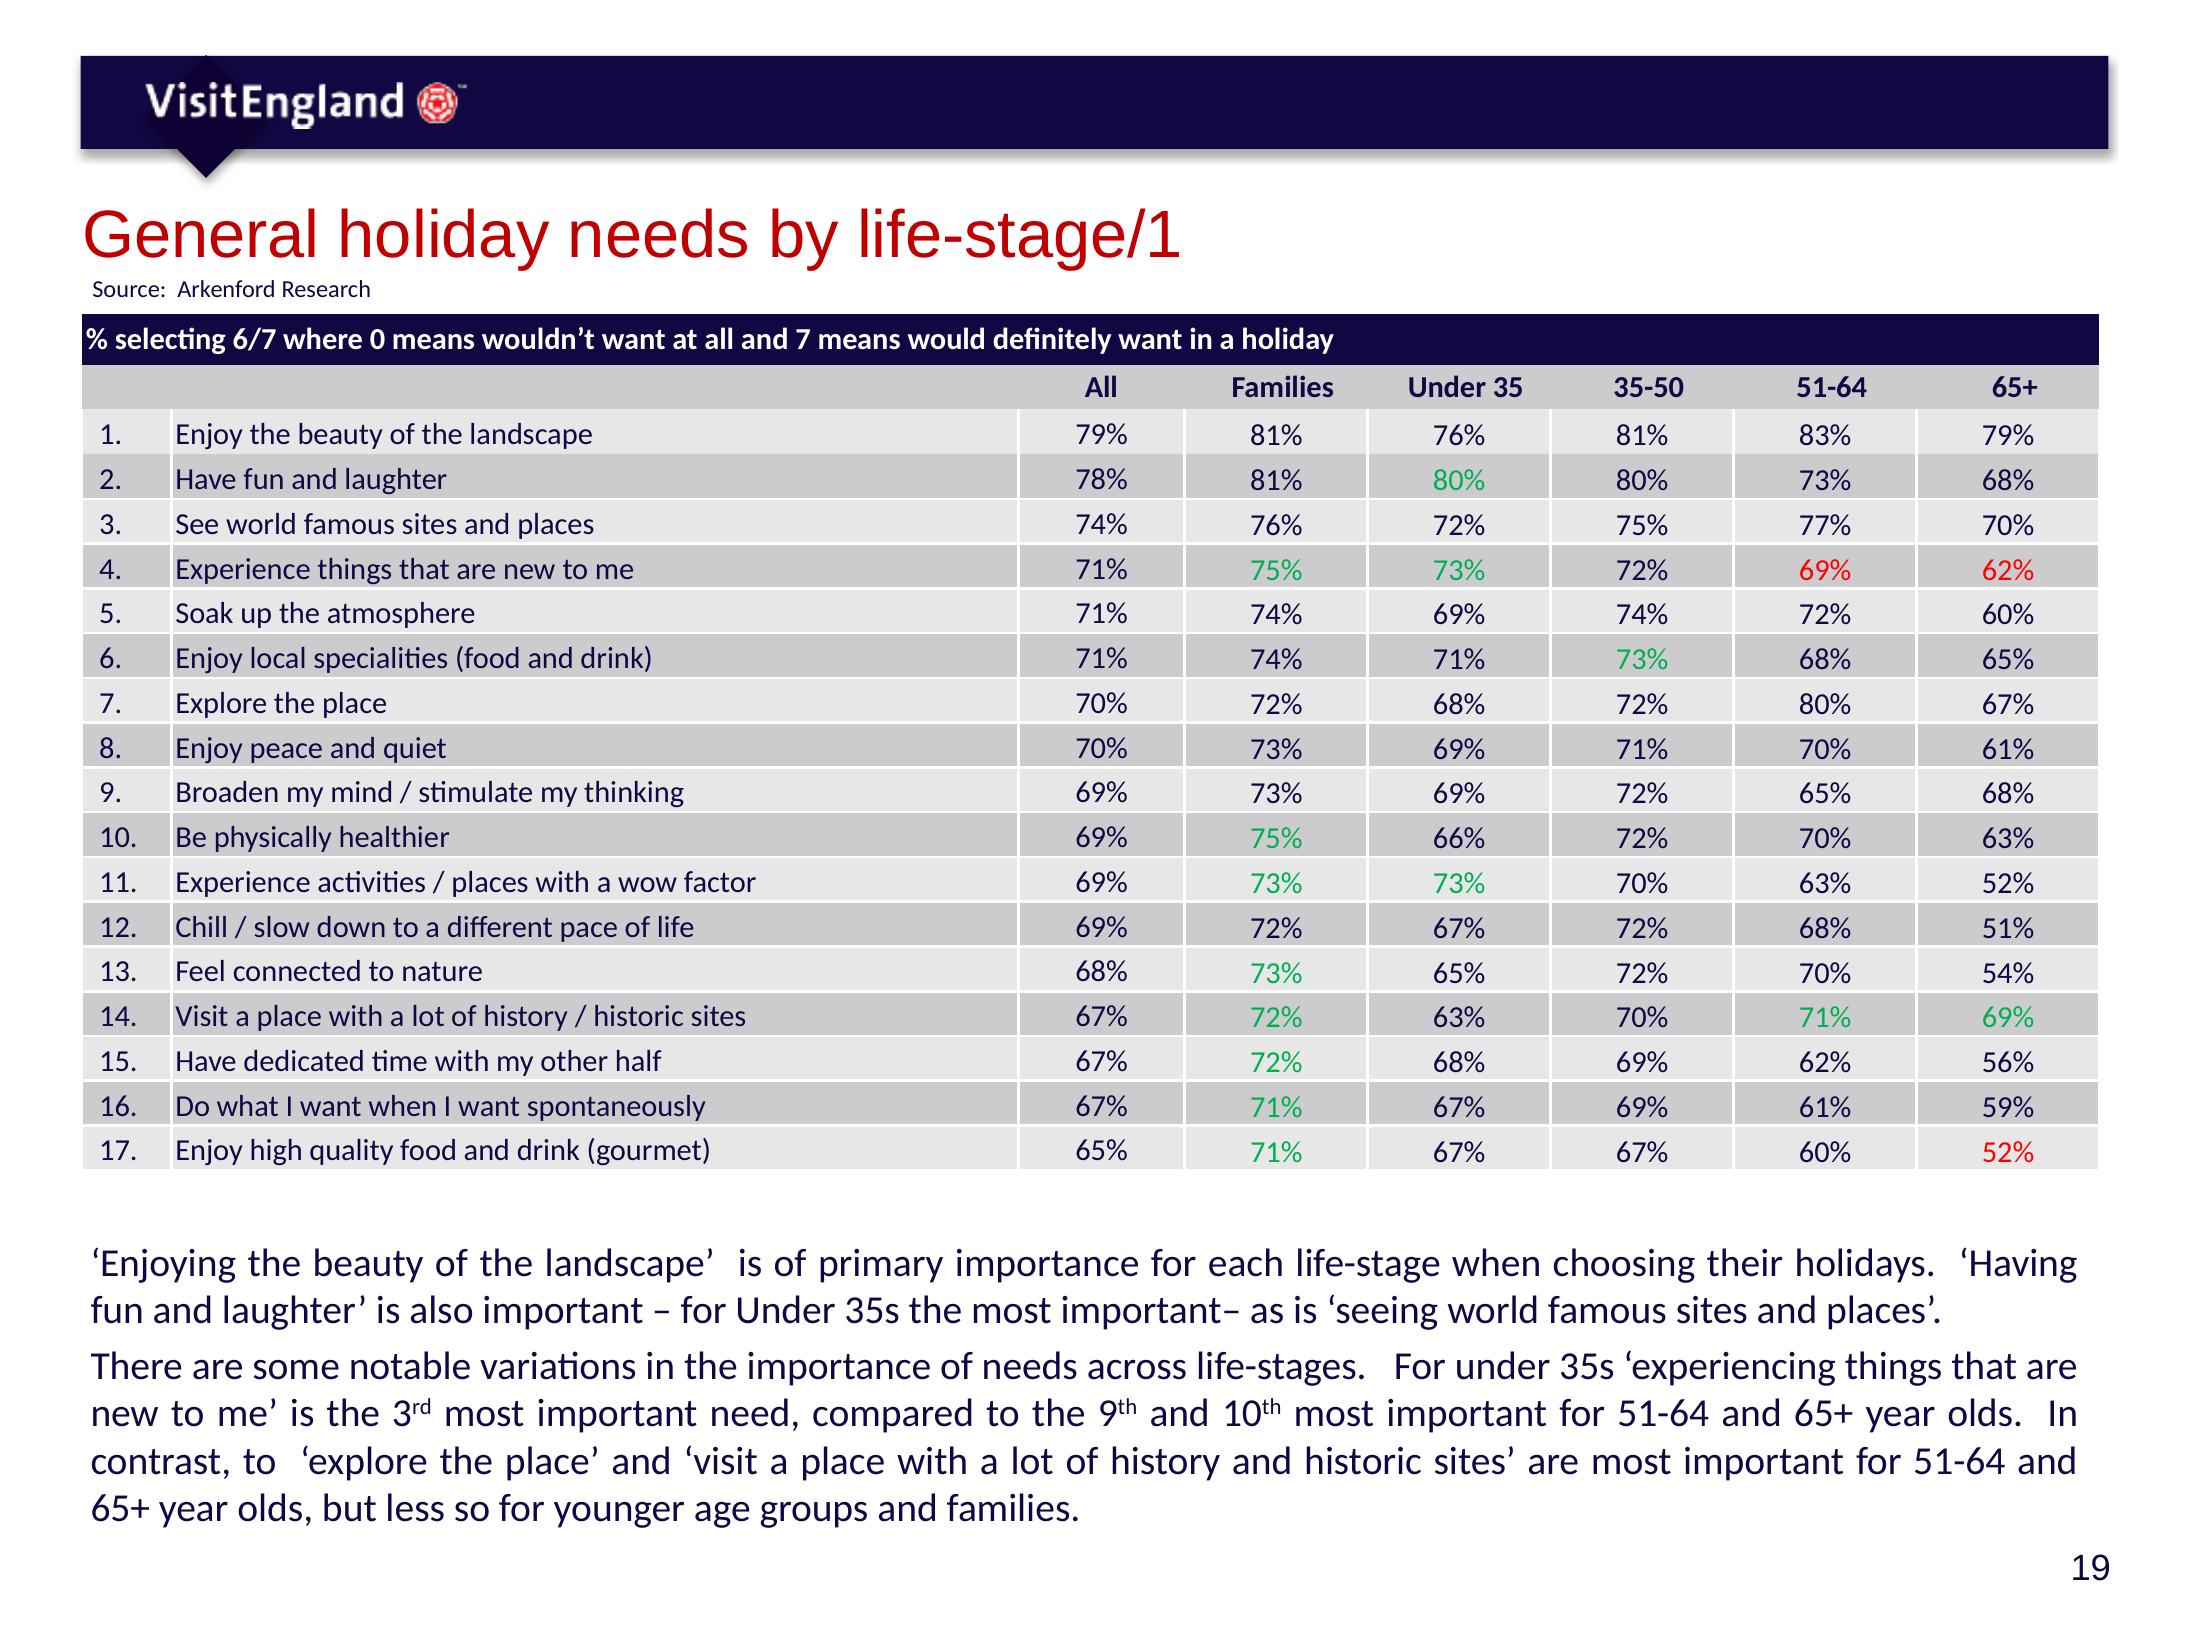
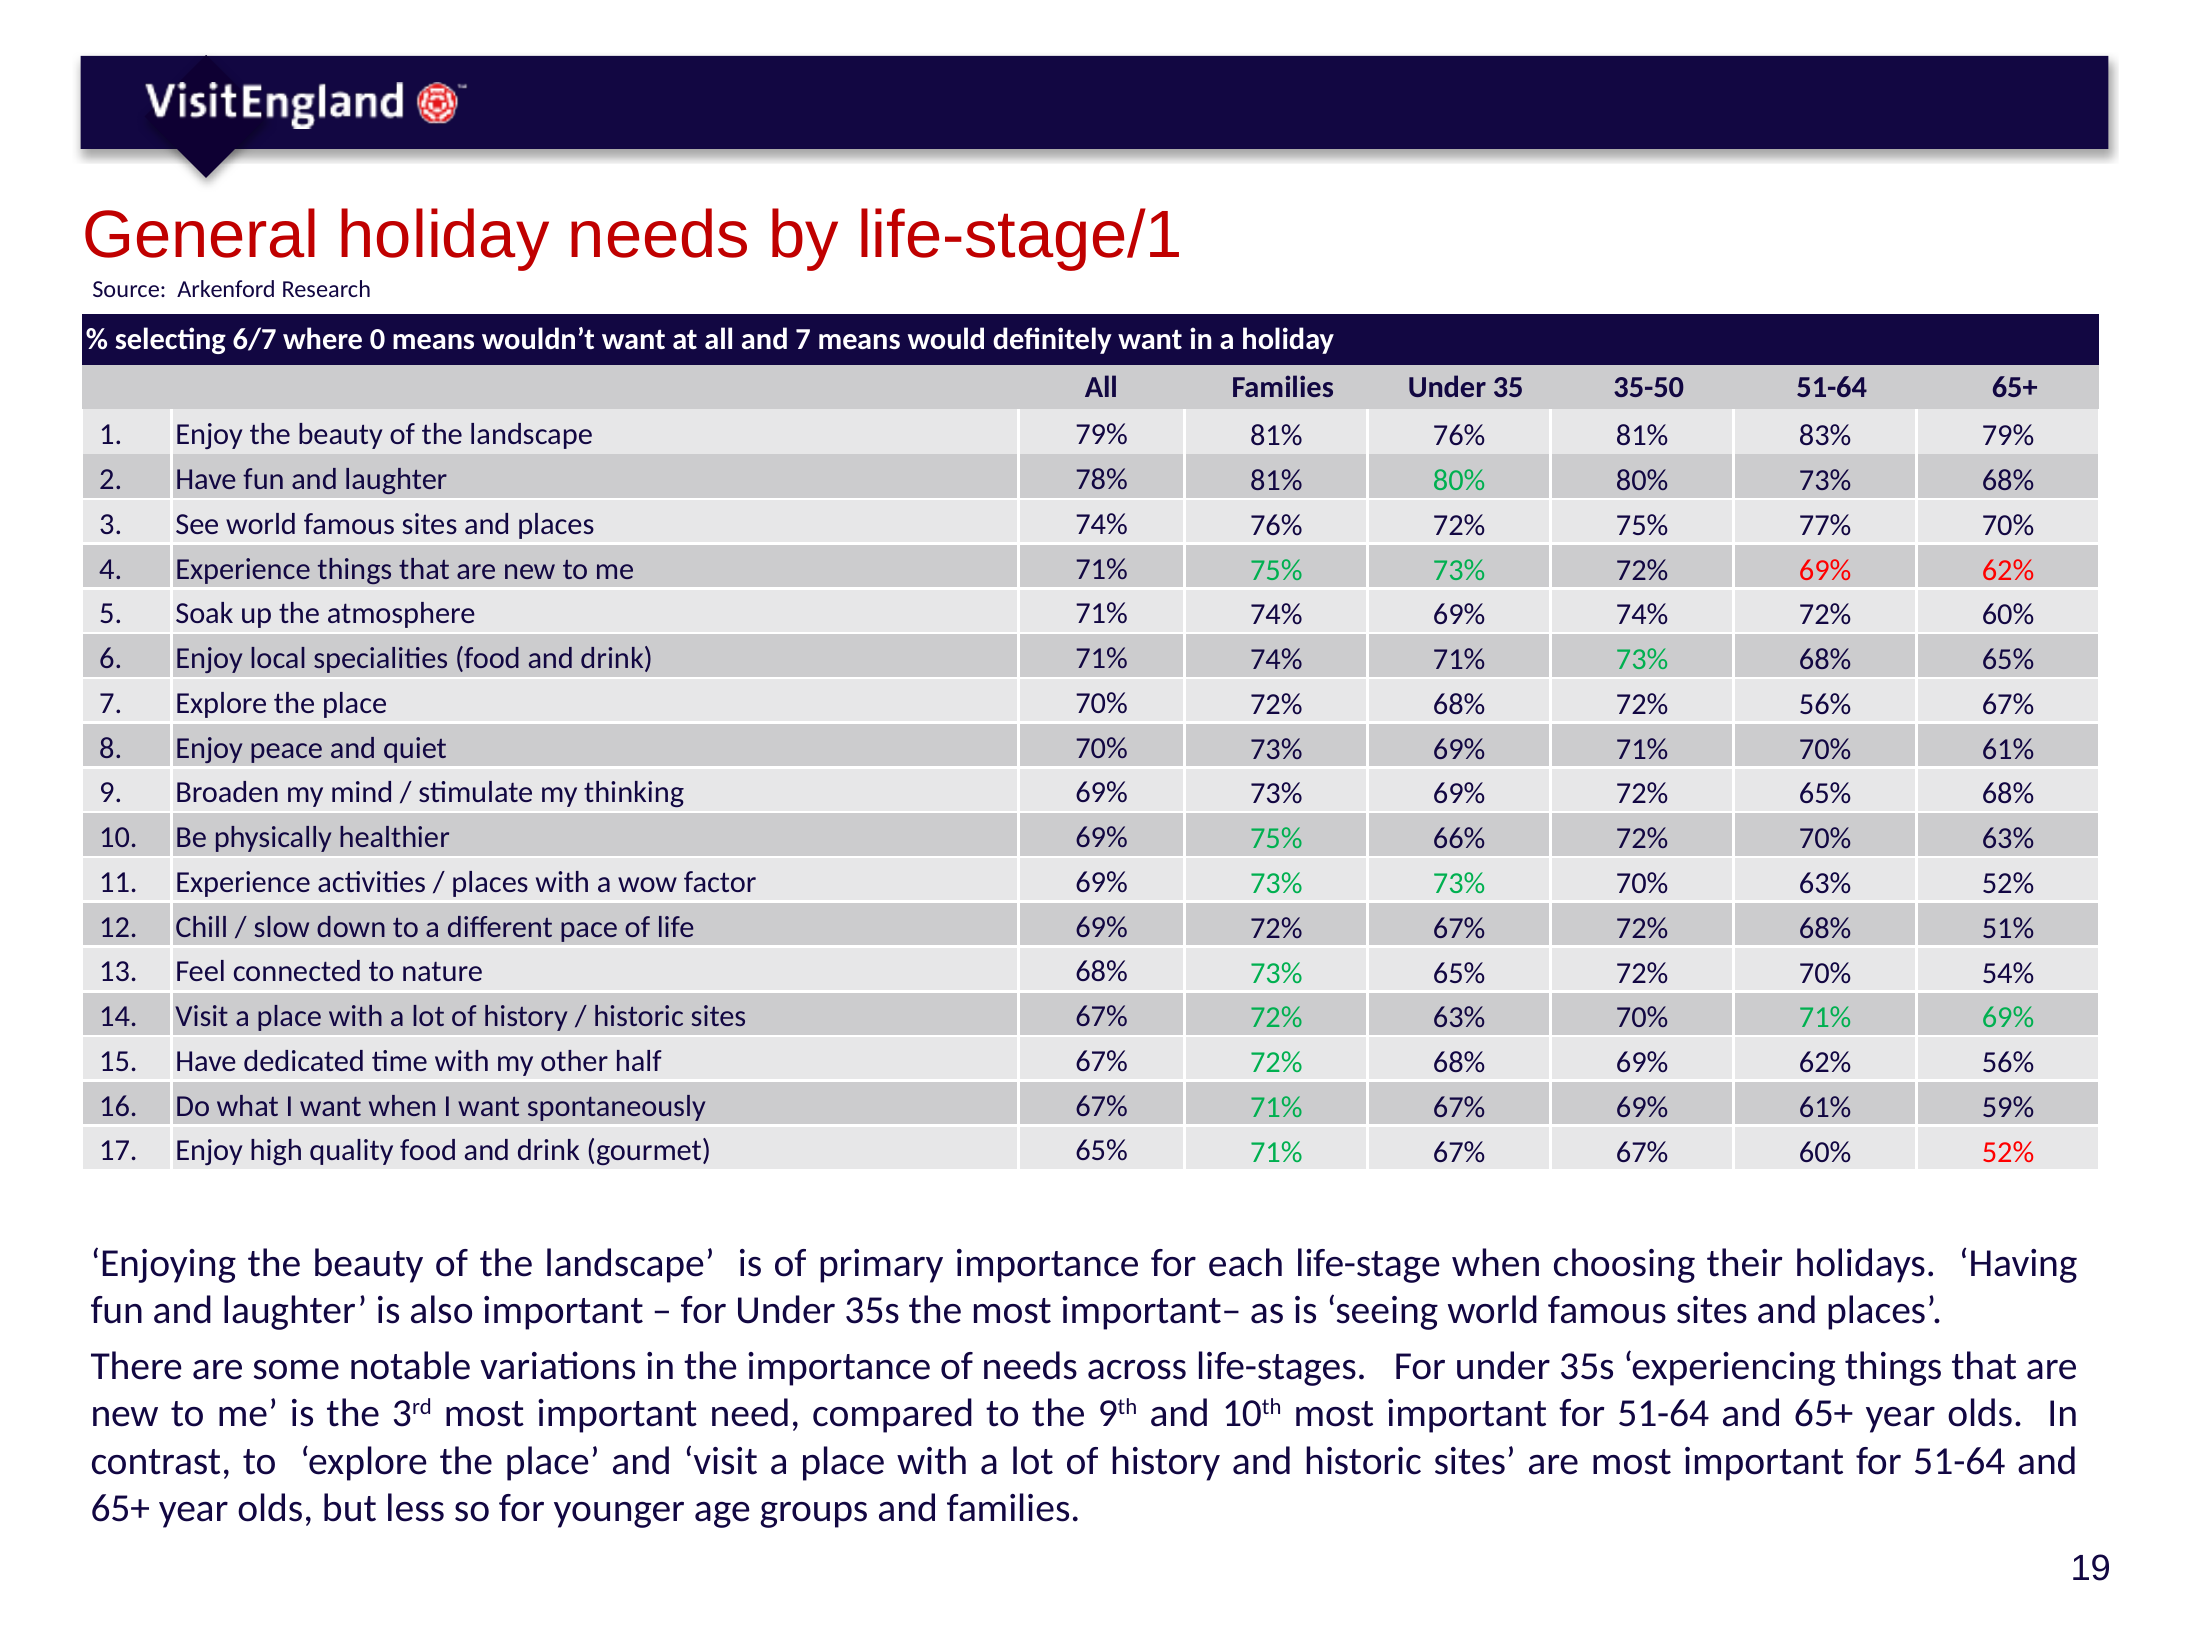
72% 80%: 80% -> 56% (1825, 704)
